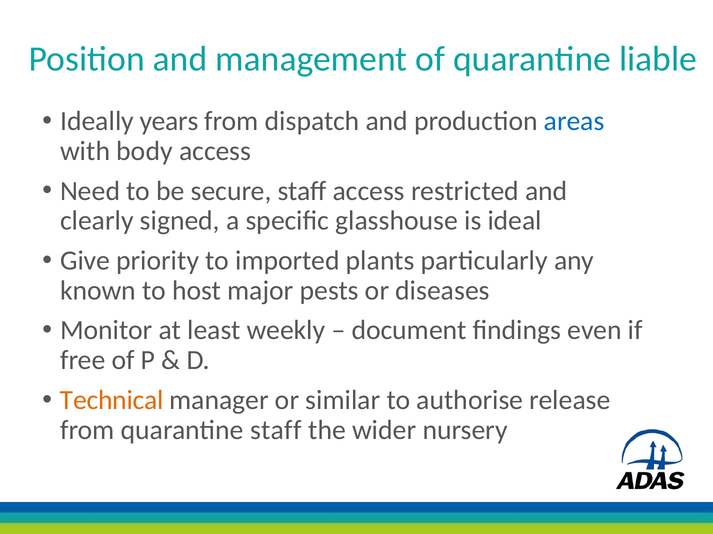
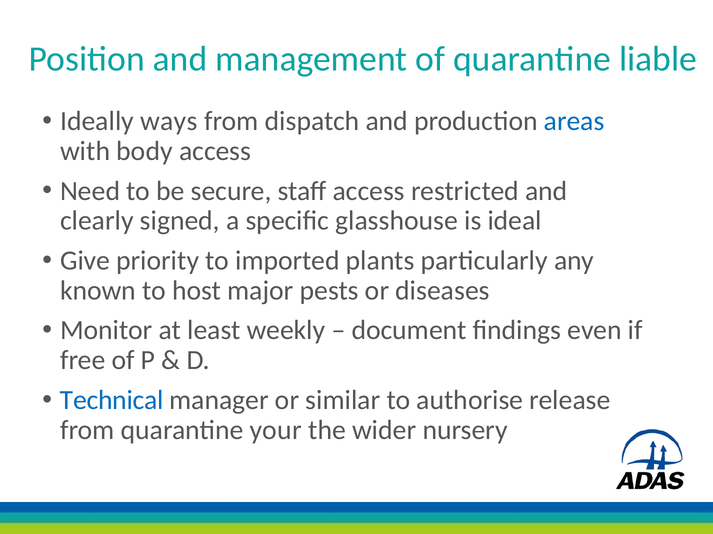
years: years -> ways (169, 121)
Technical colour: orange -> blue (112, 401)
quarantine staff: staff -> your (276, 431)
